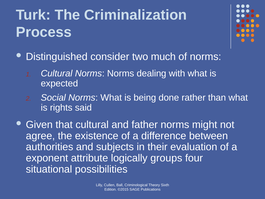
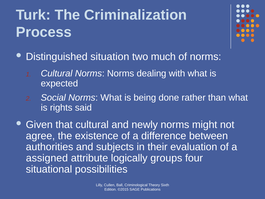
consider: consider -> situation (110, 57)
father: father -> newly (145, 125)
exponent: exponent -> assigned (47, 158)
